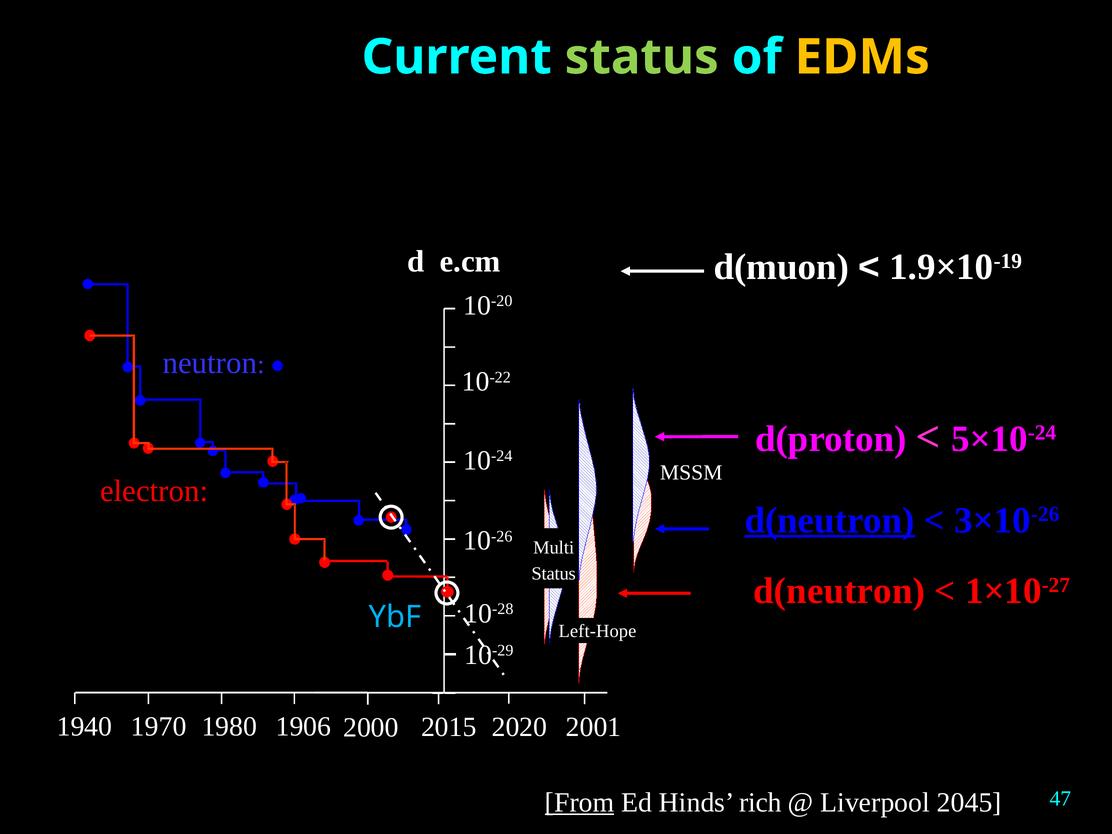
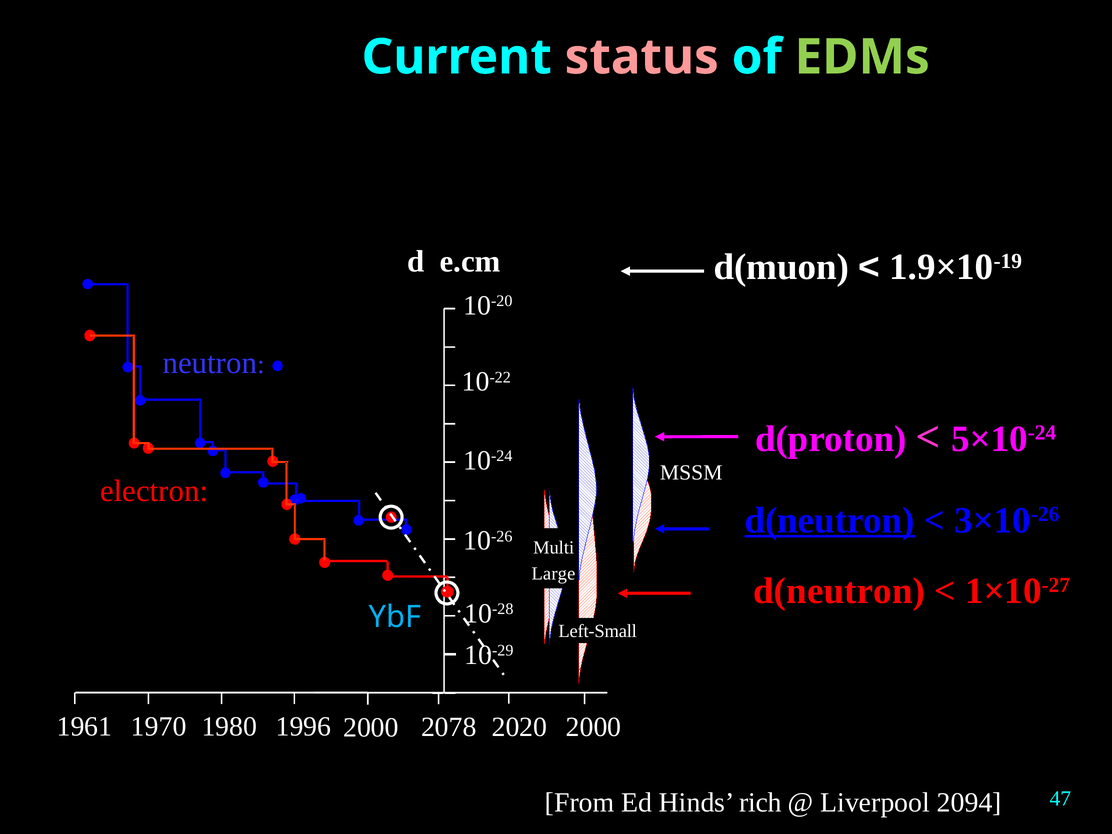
status colour: light green -> pink (642, 57)
EDMs colour: yellow -> light green (862, 57)
Status: Status -> Large (553, 573)
Left-Hope: Left-Hope -> Left-Small (598, 631)
1940: 1940 -> 1961 (84, 727)
1906: 1906 -> 1996 (303, 727)
2015: 2015 -> 2078 (449, 727)
2020 2001: 2001 -> 2000 (594, 727)
From underline: present -> none (580, 802)
2045: 2045 -> 2094 (969, 802)
